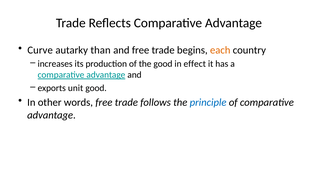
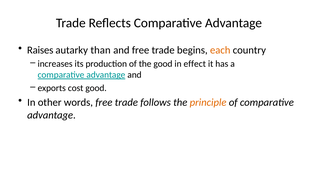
Curve: Curve -> Raises (40, 50)
unit: unit -> cost (76, 88)
principle colour: blue -> orange (208, 102)
